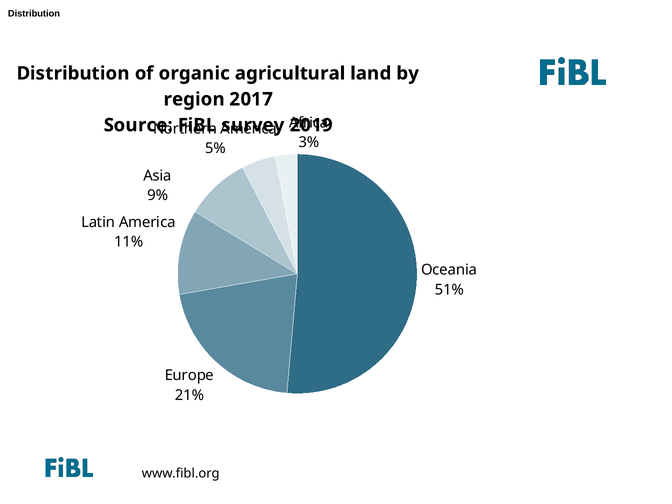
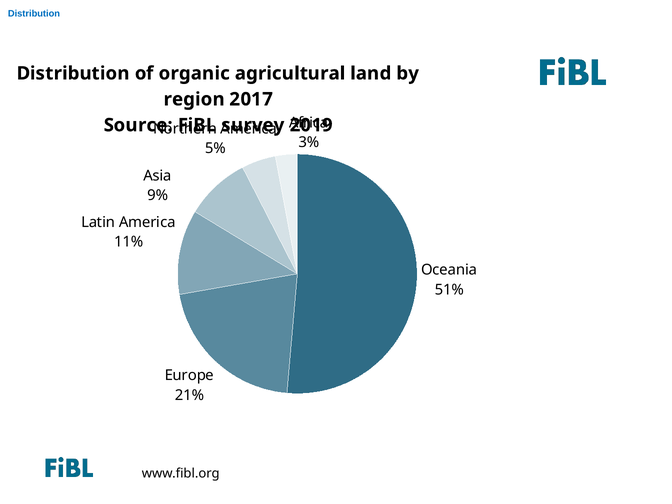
Distribution colour: black -> blue (34, 14)
